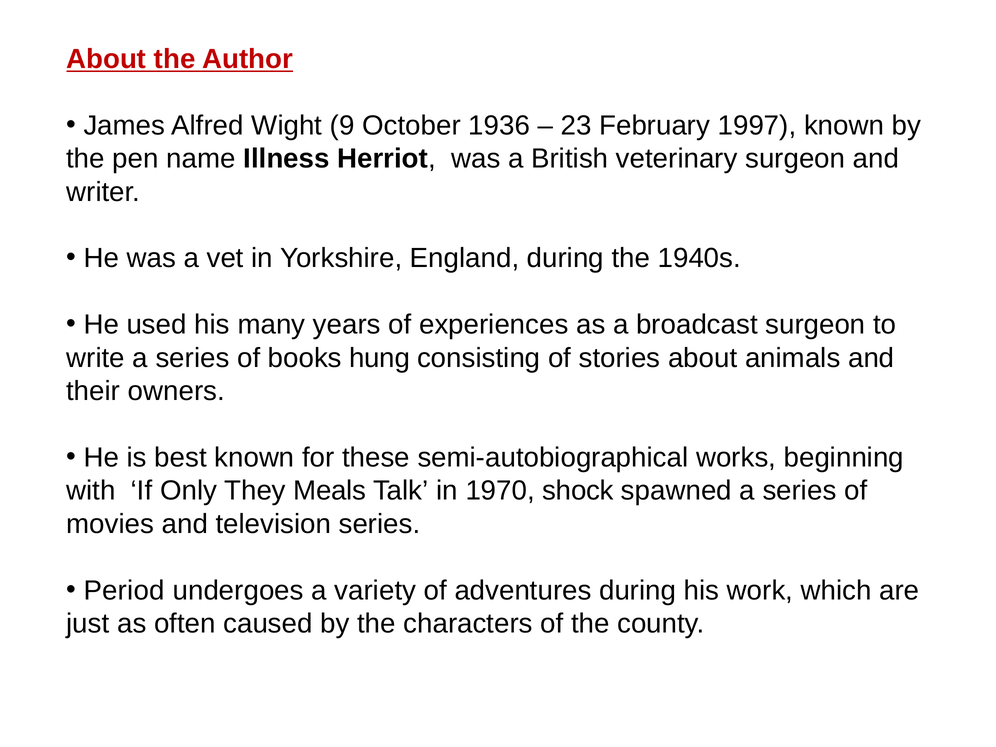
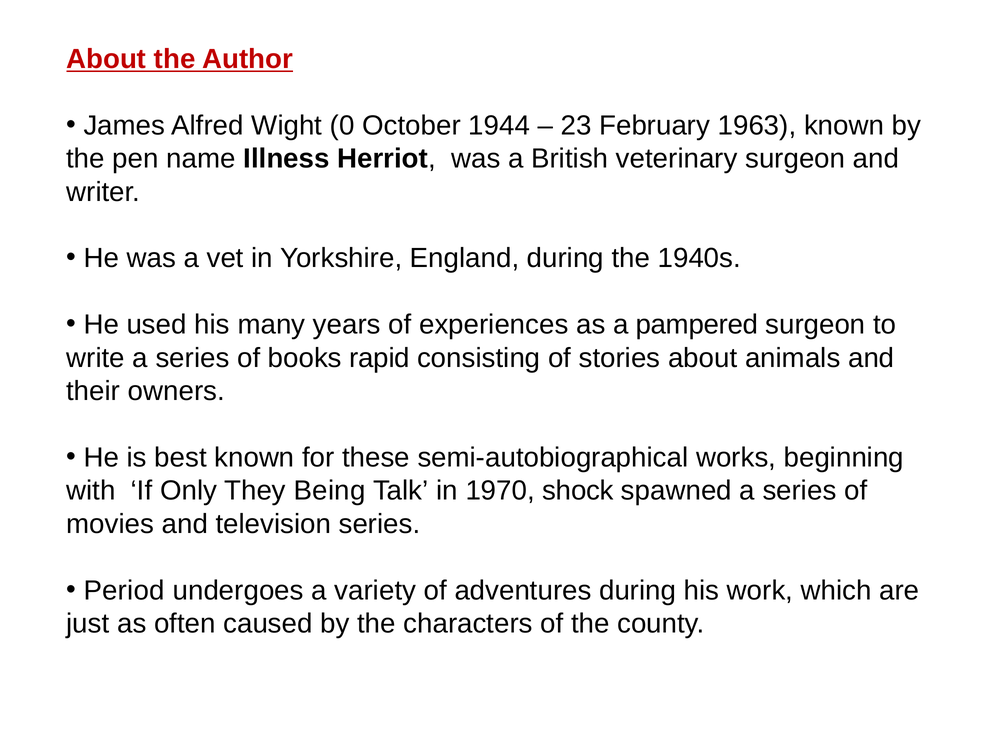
9: 9 -> 0 (342, 125)
1936: 1936 -> 1944 (499, 125)
1997: 1997 -> 1963 (757, 125)
broadcast: broadcast -> pampered (697, 325)
hung: hung -> rapid (380, 358)
Meals: Meals -> Being (330, 491)
